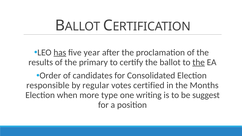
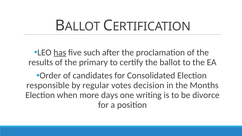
year: year -> such (92, 52)
the underline: present -> none (199, 62)
certified: certified -> decision (149, 85)
type: type -> days (110, 95)
suggest: suggest -> divorce (206, 95)
